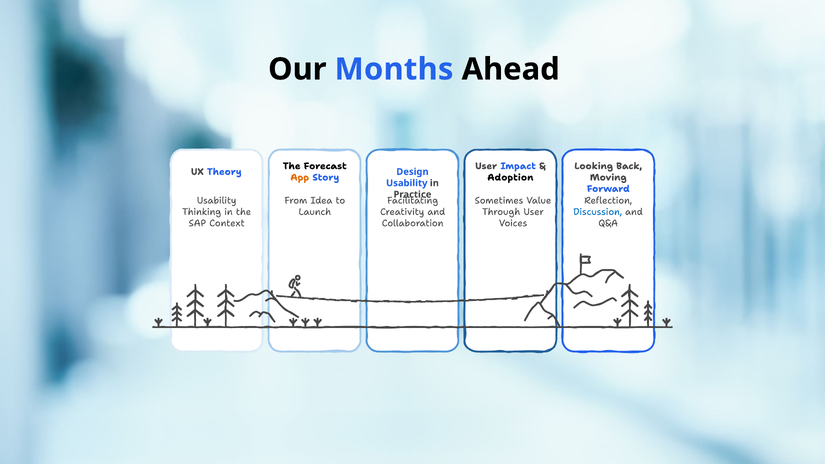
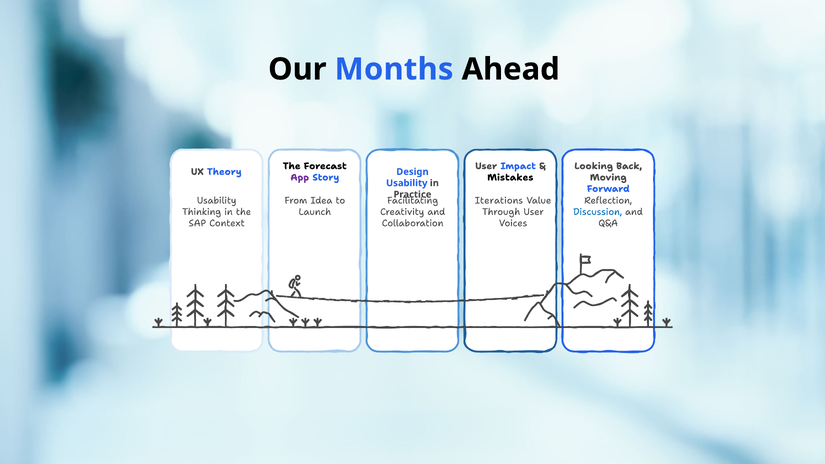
App colour: orange -> purple (300, 177)
Adoption: Adoption -> Mistakes (510, 177)
Sometimes: Sometimes -> Iterations (499, 200)
